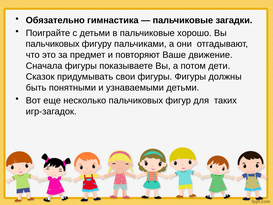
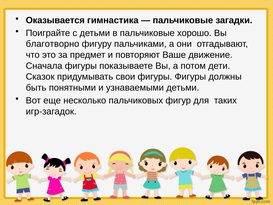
Обязательно: Обязательно -> Оказывается (55, 20)
пальчиковых: пальчиковых -> благотворно (53, 44)
